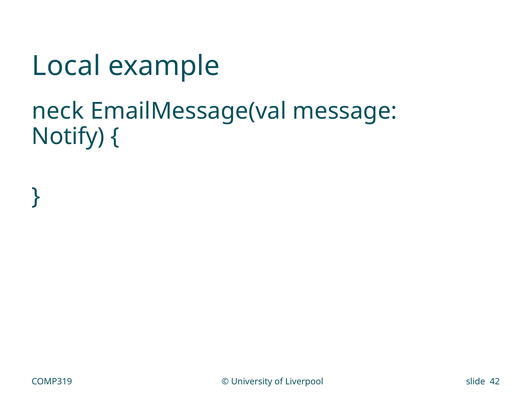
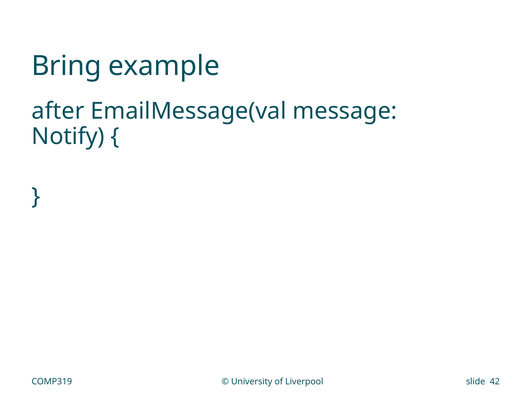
Local: Local -> Bring (66, 66)
neck: neck -> after (58, 111)
